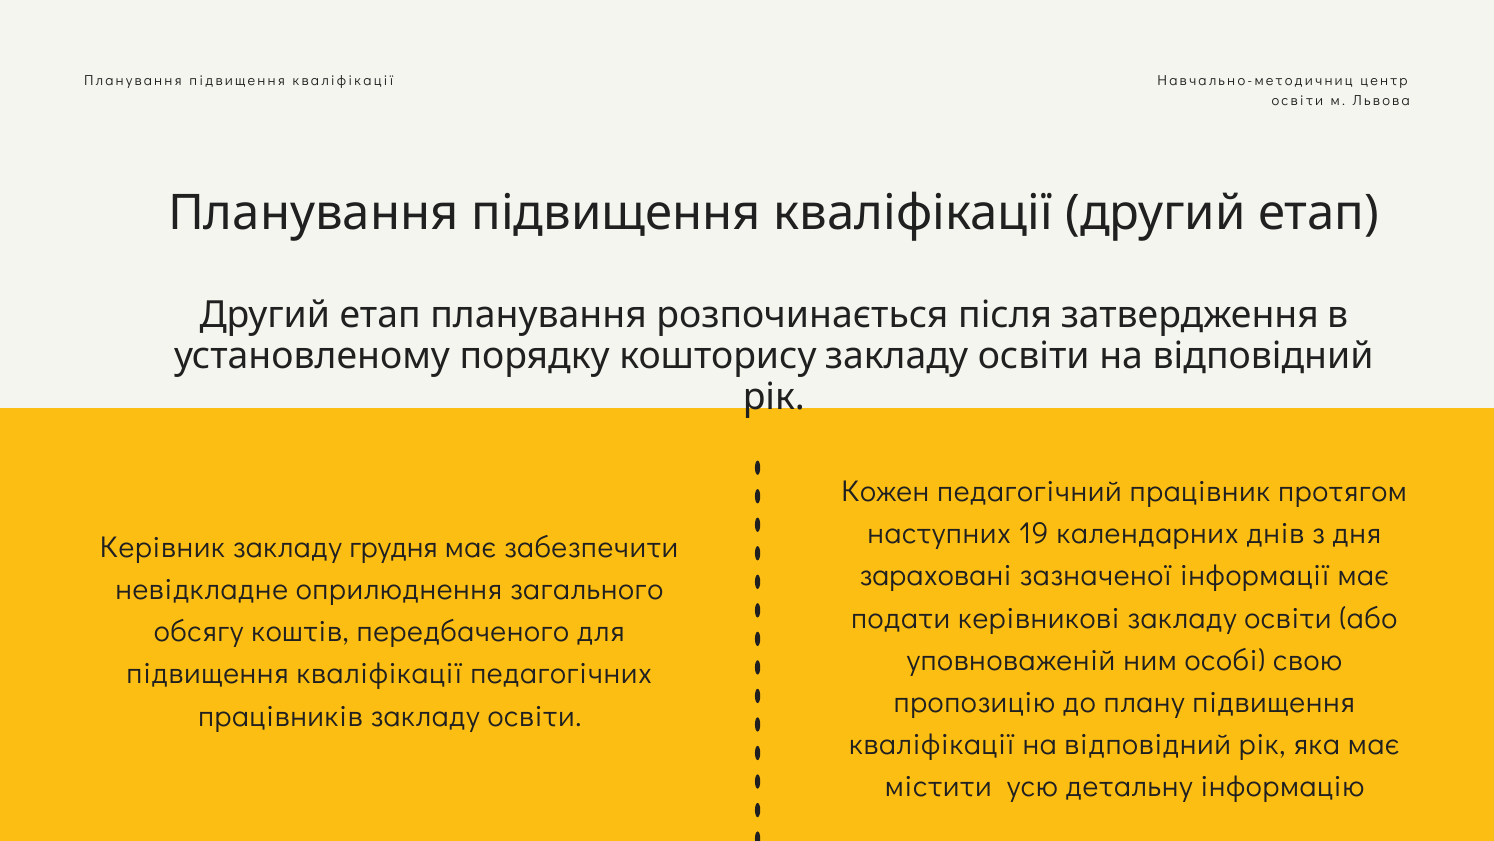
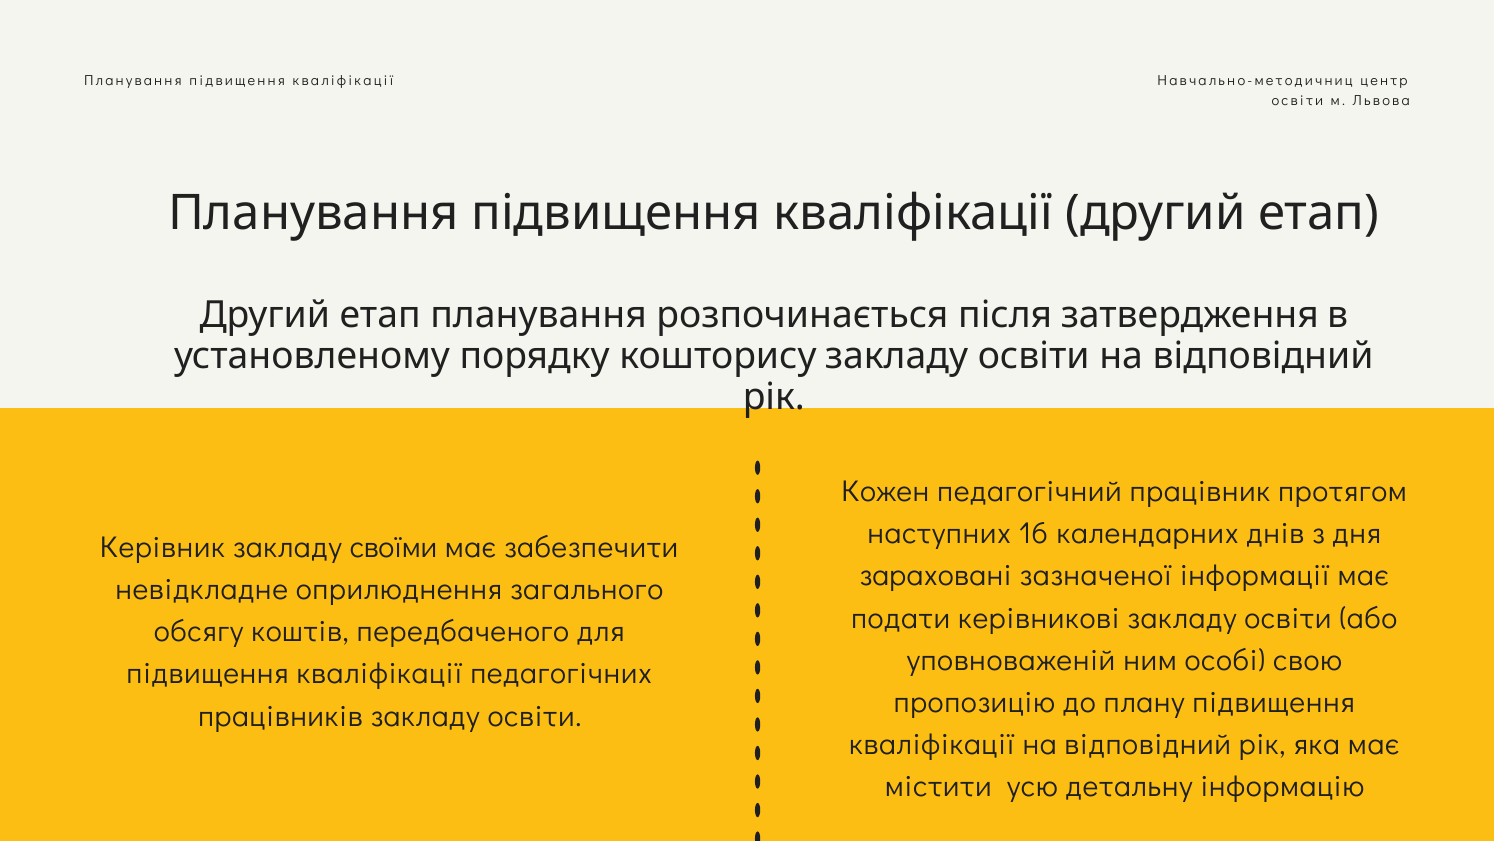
19: 19 -> 16 (1034, 533)
грудня: грудня -> своїми (394, 547)
